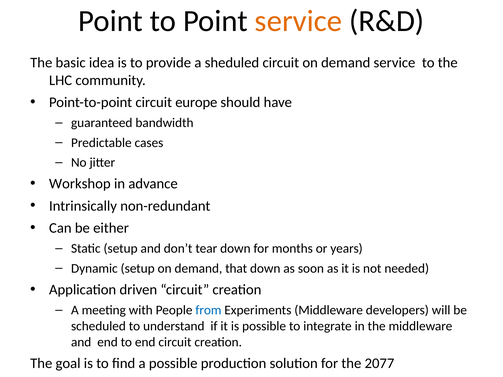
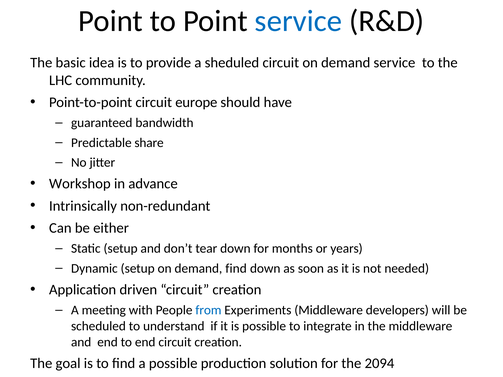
service colour: orange -> blue (298, 21)
cases: cases -> share (149, 143)
demand that: that -> find (236, 269)
2077: 2077 -> 2094 (379, 364)
